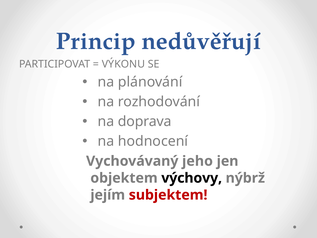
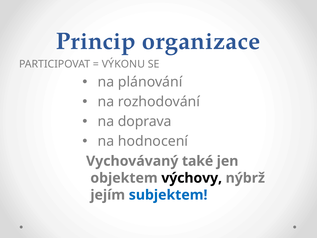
nedůvěřují: nedůvěřují -> organizace (201, 41)
jeho: jeho -> také (198, 161)
subjektem colour: red -> blue (168, 195)
